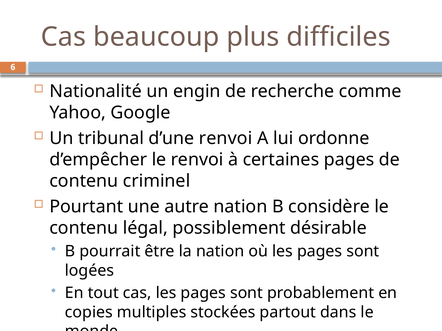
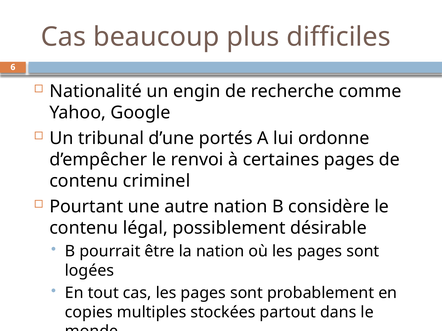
d’une renvoi: renvoi -> portés (226, 138)
